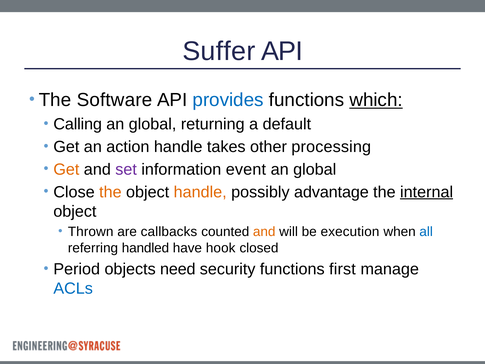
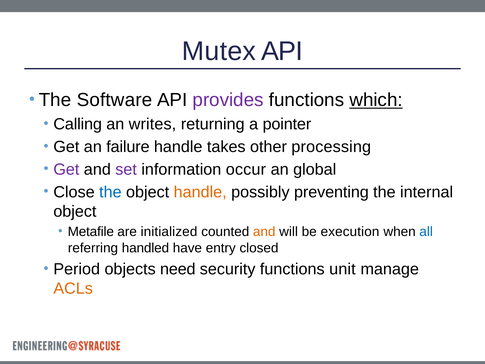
Suffer: Suffer -> Mutex (219, 51)
provides colour: blue -> purple (228, 100)
global: global -> writes (152, 124)
default: default -> pointer (287, 124)
action: action -> failure (128, 147)
Get colour: orange -> purple (66, 169)
event: event -> occur (246, 169)
the colour: orange -> blue (110, 192)
advantage: advantage -> preventing (331, 192)
internal underline: present -> none (427, 192)
Thrown: Thrown -> Metafile (91, 232)
callbacks: callbacks -> initialized (169, 232)
hook: hook -> entry (221, 248)
first: first -> unit (342, 269)
ACLs colour: blue -> orange (73, 288)
